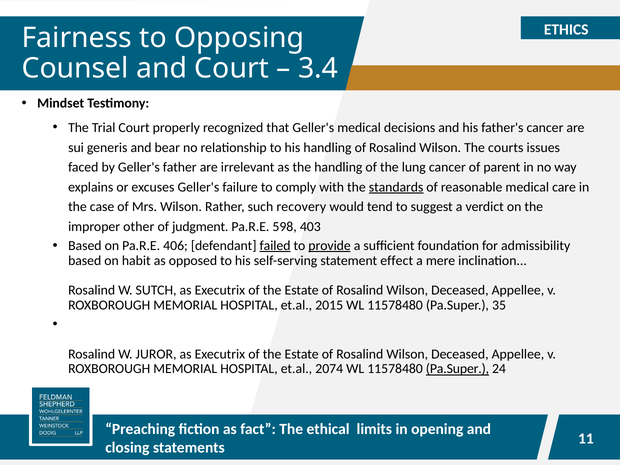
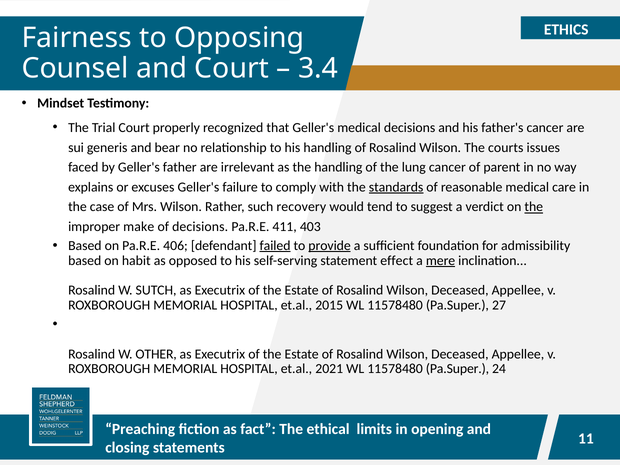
the underline: none -> present (534, 207)
other: other -> make (139, 227)
of judgment: judgment -> decisions (200, 227)
598: 598 -> 411 (285, 227)
mere underline: none -> present (441, 261)
35: 35 -> 27 (499, 305)
JUROR: JUROR -> OTHER (156, 354)
2074: 2074 -> 2021 (329, 369)
Pa.Super underline: present -> none (458, 369)
